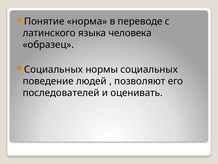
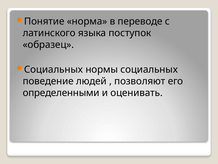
человека: человека -> поступок (130, 33)
последователей: последователей -> определенными (61, 93)
